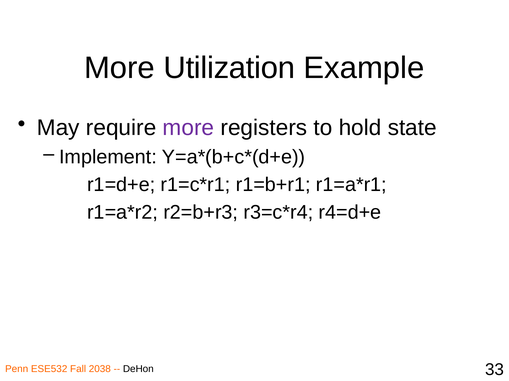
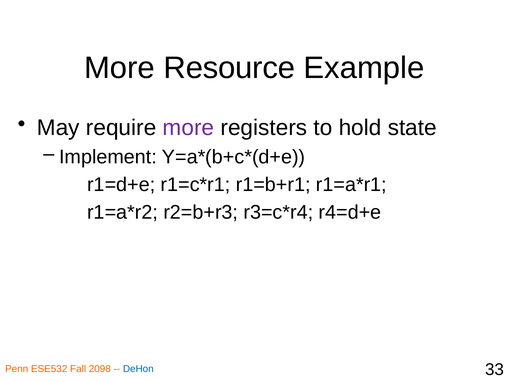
Utilization: Utilization -> Resource (229, 68)
2038: 2038 -> 2098 (100, 370)
DeHon colour: black -> blue (138, 370)
